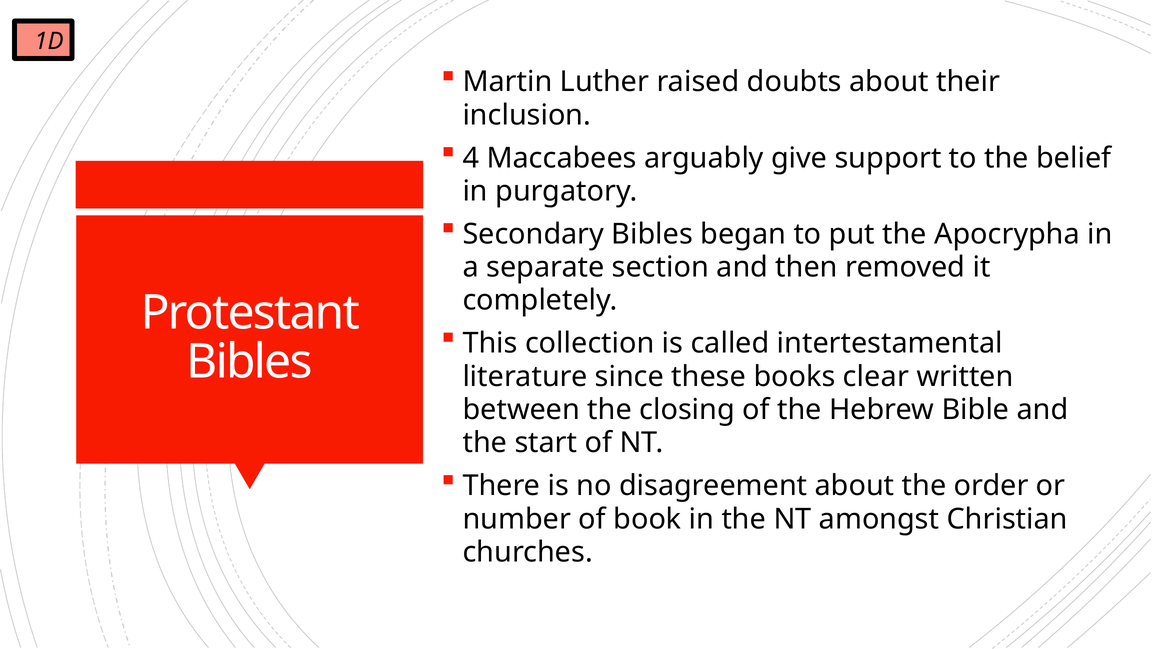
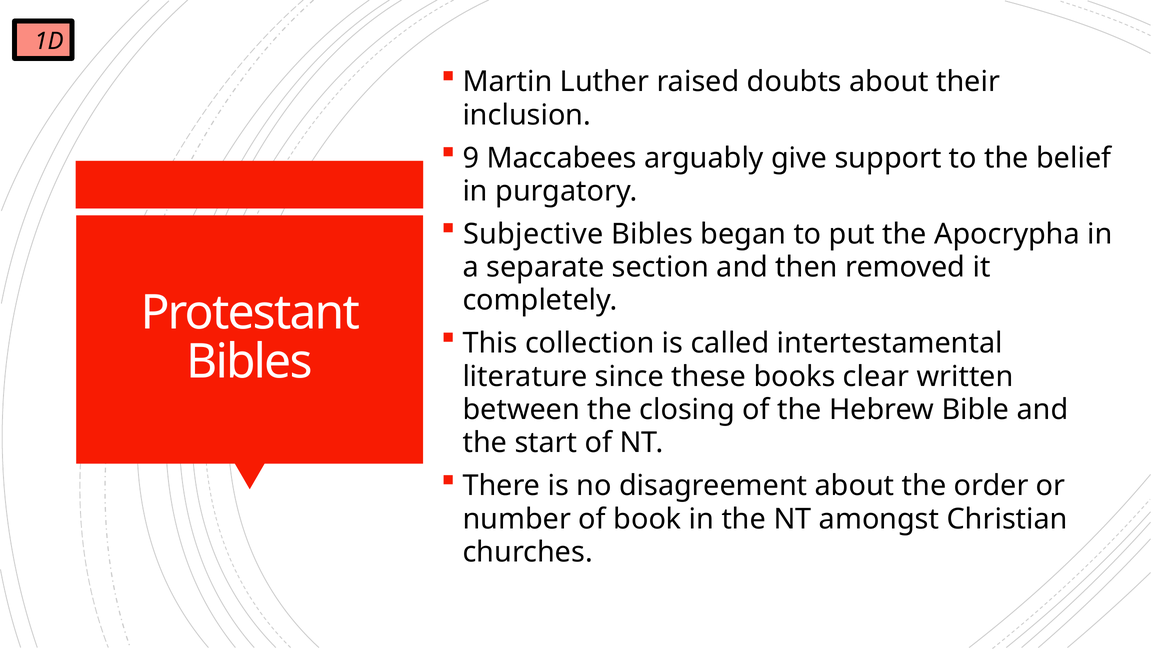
4: 4 -> 9 (471, 158)
Secondary: Secondary -> Subjective (533, 234)
